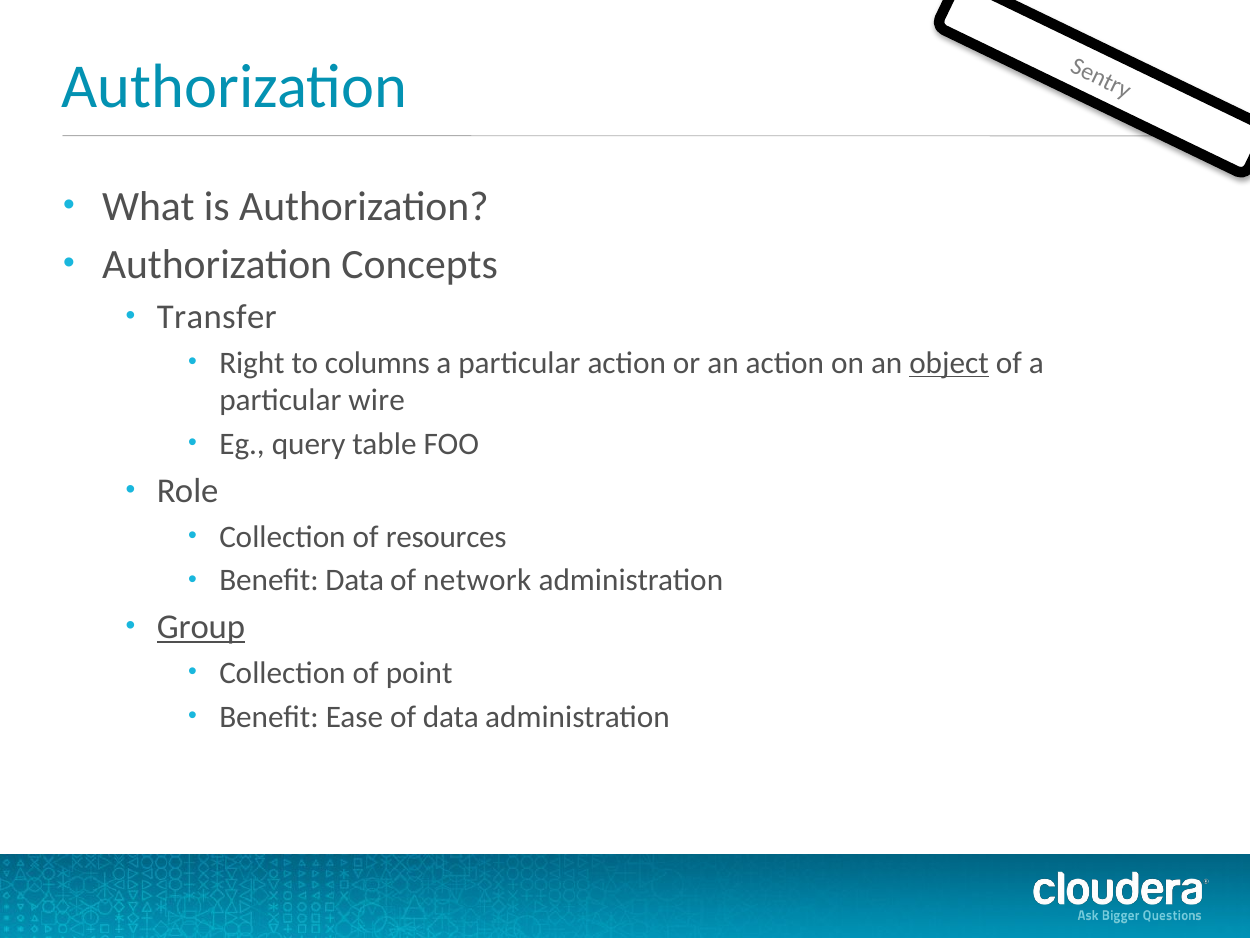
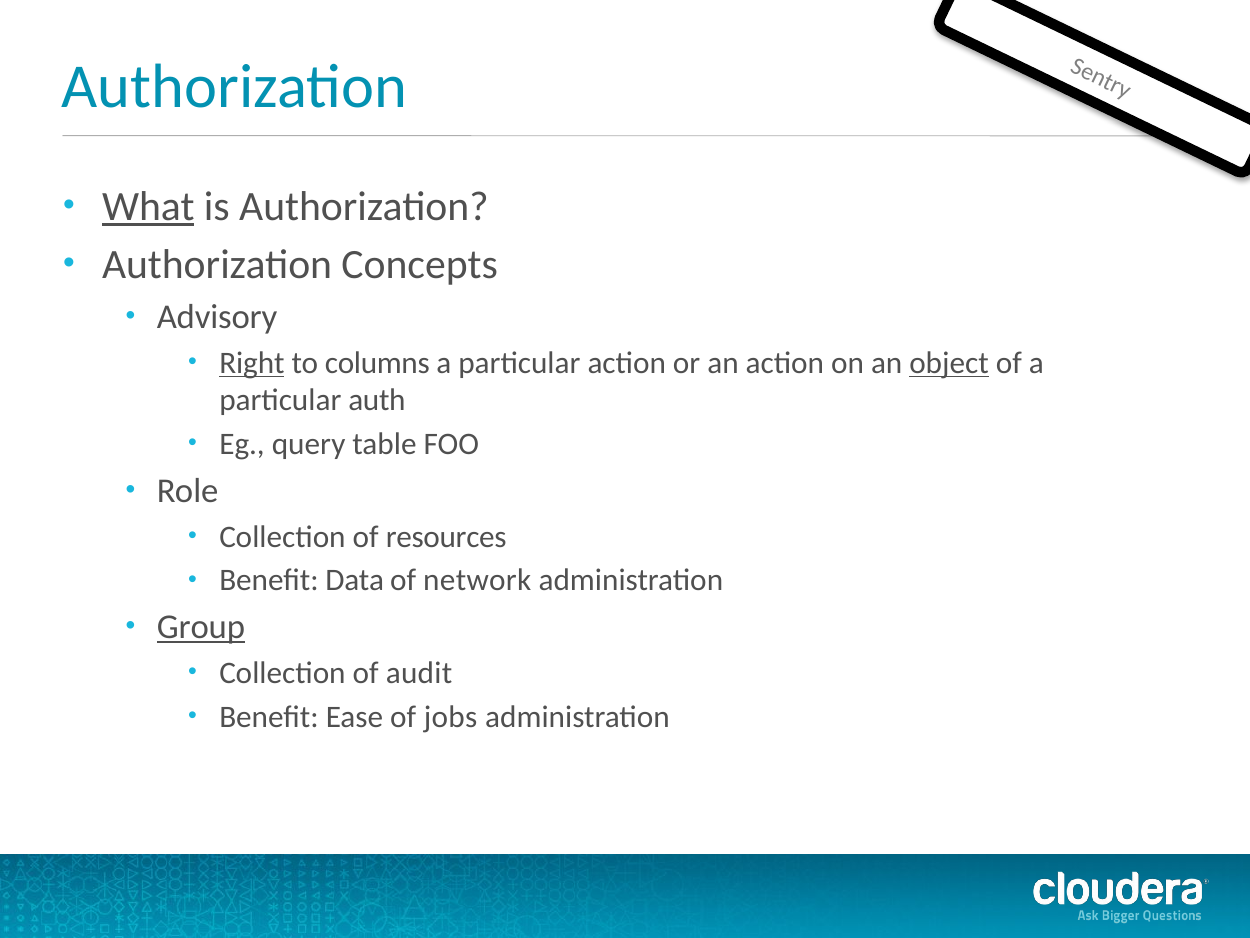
What underline: none -> present (148, 207)
Transfer: Transfer -> Advisory (217, 317)
Right underline: none -> present (252, 363)
wire: wire -> auth (377, 400)
point: point -> audit (419, 673)
of data: data -> jobs (451, 716)
